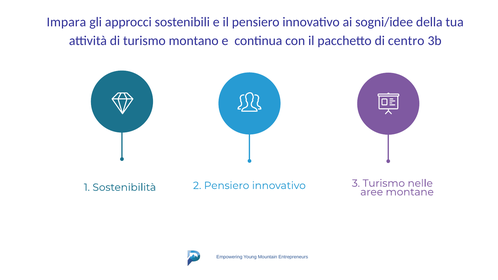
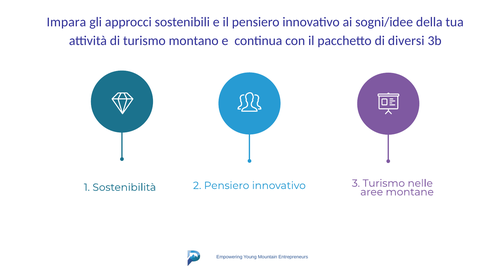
centro: centro -> diversi (406, 41)
